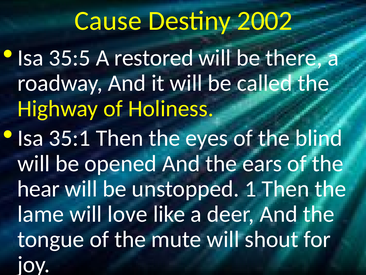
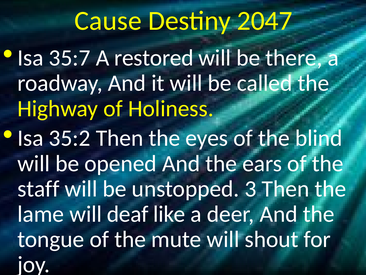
2002: 2002 -> 2047 (265, 21)
35:5: 35:5 -> 35:7 (70, 58)
35:1: 35:1 -> 35:2 (70, 138)
hear: hear -> staff (38, 188)
1: 1 -> 3 (251, 188)
love: love -> deaf (128, 214)
